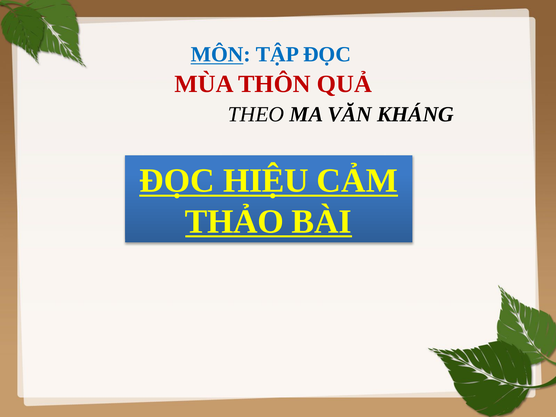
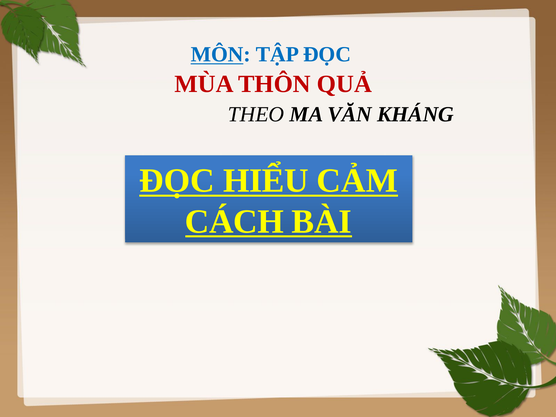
HIỆU: HIỆU -> HIỂU (266, 181)
THẢO: THẢO -> CÁCH (234, 221)
